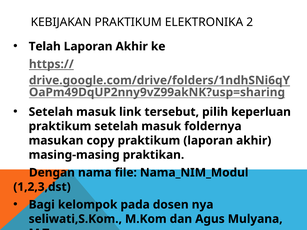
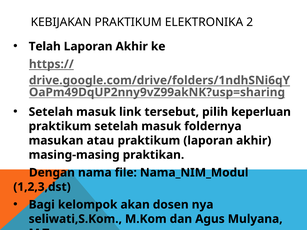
copy: copy -> atau (100, 141)
pada: pada -> akan (135, 205)
